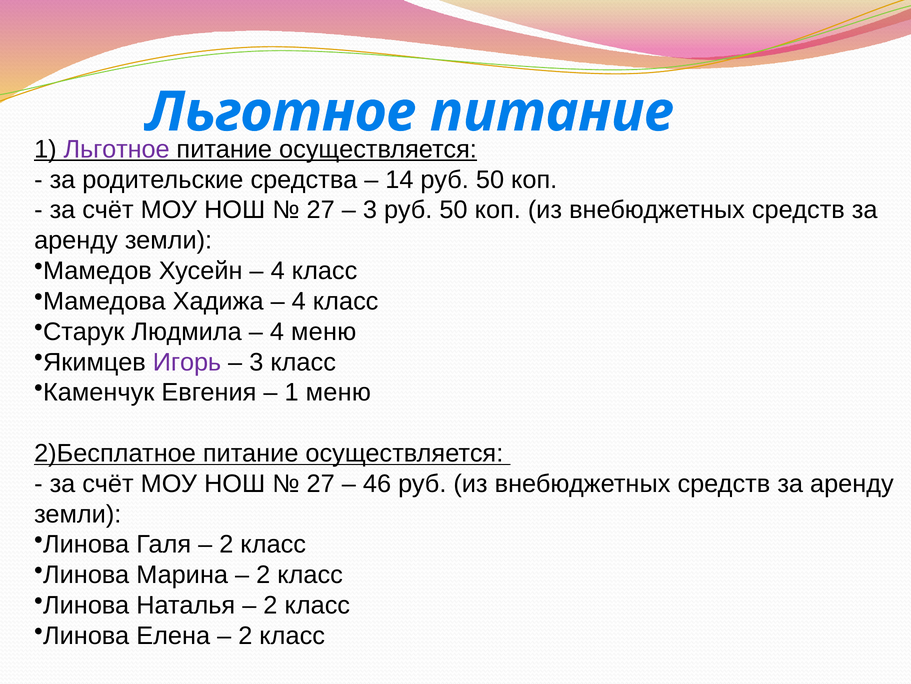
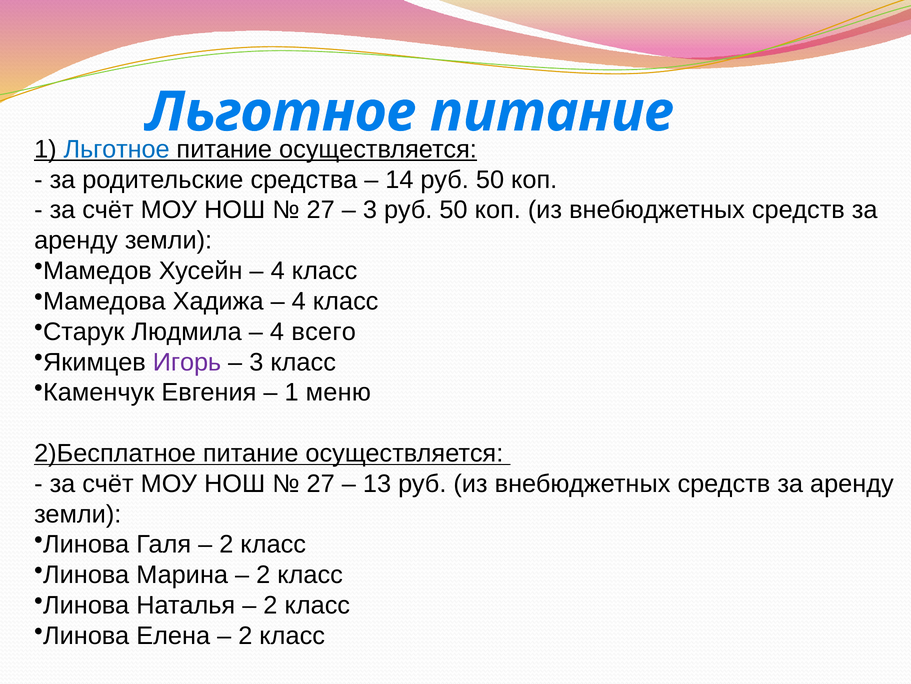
Льготное colour: purple -> blue (117, 149)
4 меню: меню -> всего (324, 331)
46: 46 -> 13 (377, 483)
